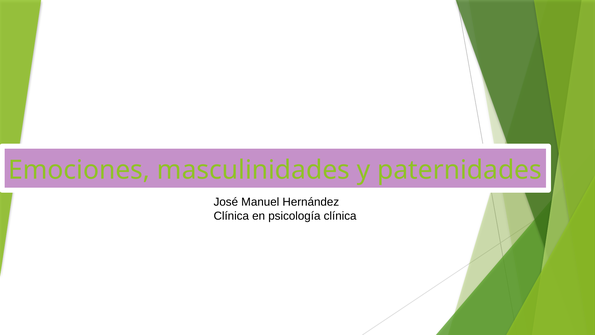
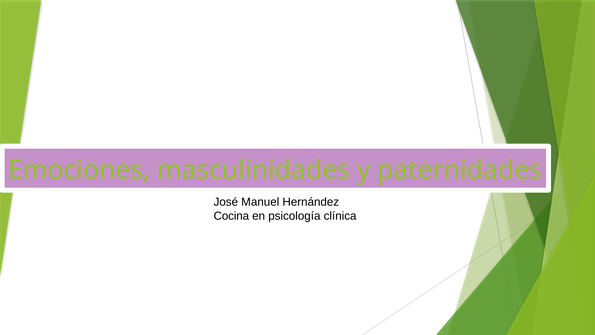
Clínica: Clínica -> Cocina (231, 216)
